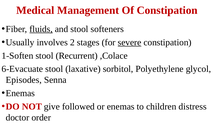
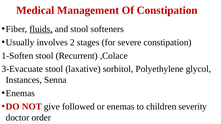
severe underline: present -> none (130, 42)
6-Evacuate: 6-Evacuate -> 3-Evacuate (22, 69)
Episodes: Episodes -> Instances (24, 80)
distress: distress -> severity (193, 107)
